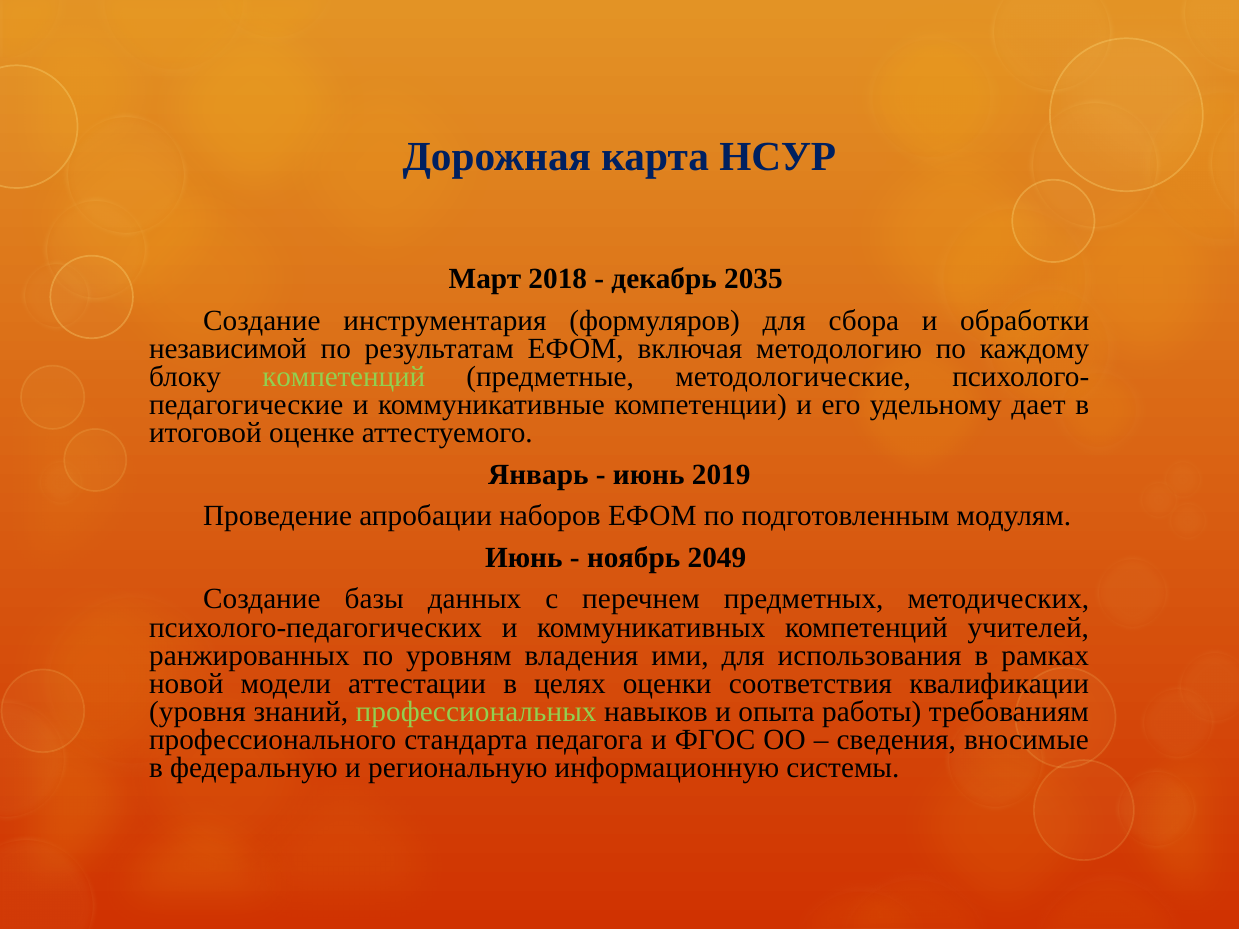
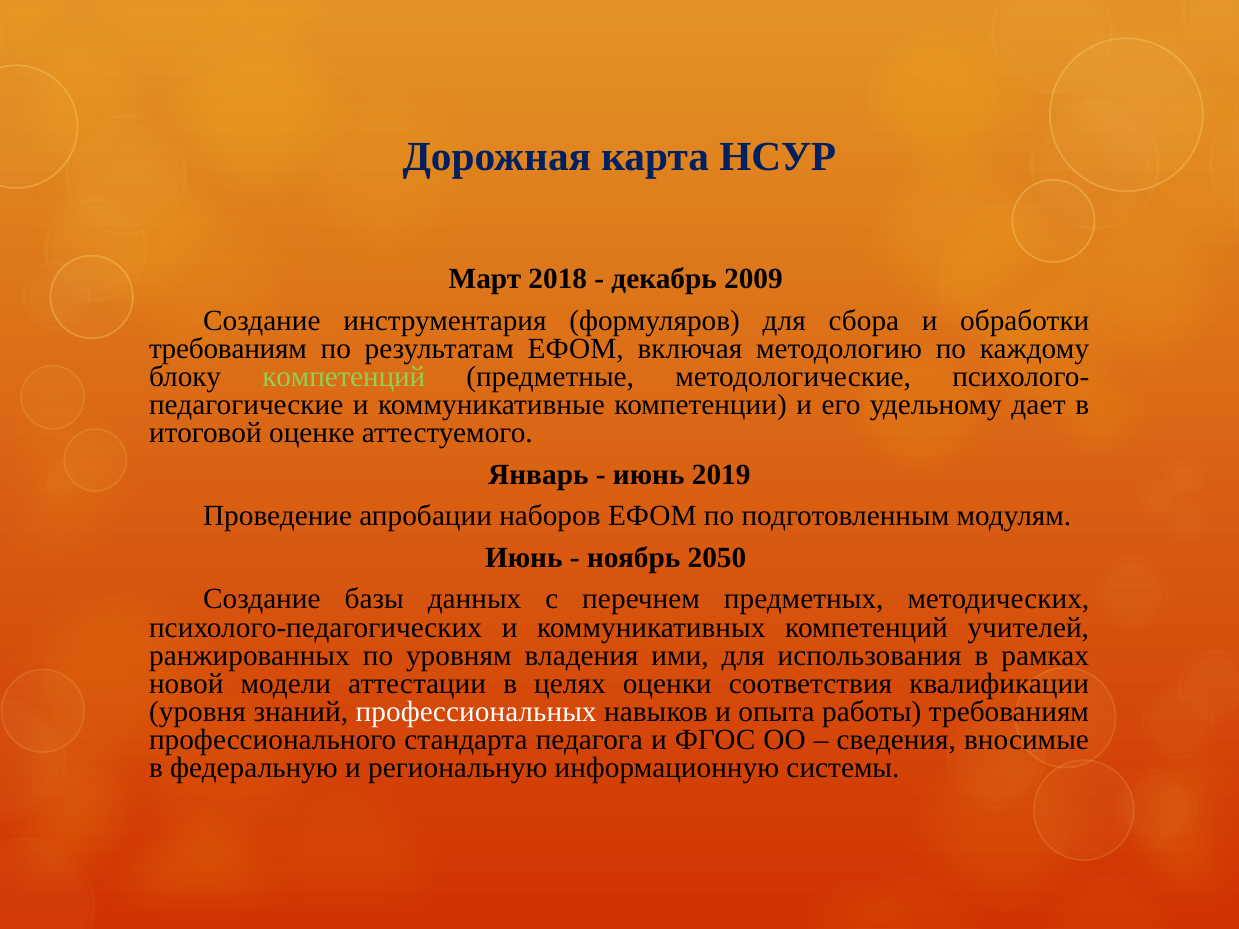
2035: 2035 -> 2009 (753, 279)
независимой: независимой -> требованиям (228, 349)
2049: 2049 -> 2050 (717, 558)
профессиональных colour: light green -> white (476, 712)
